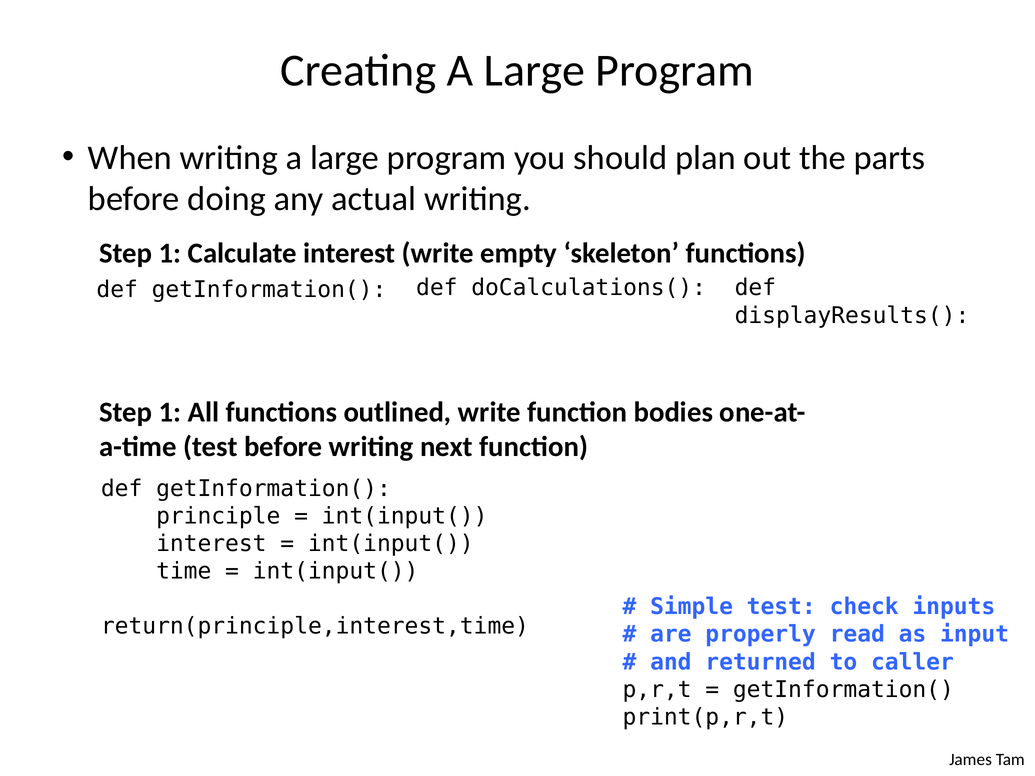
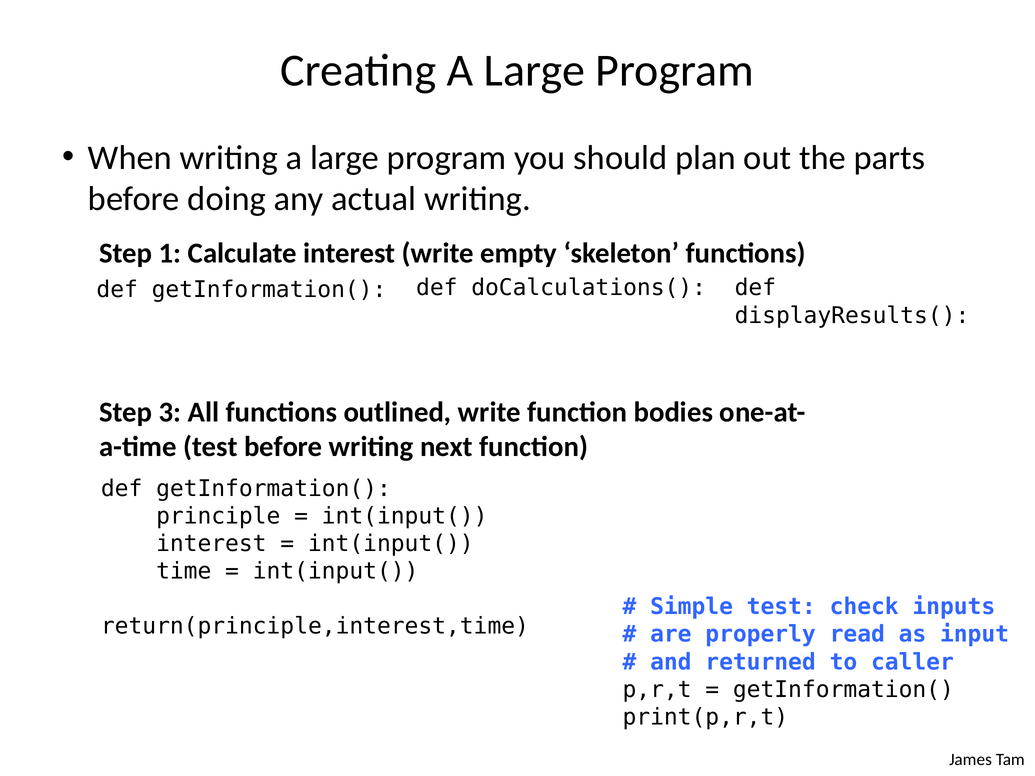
1: 1 -> 3 (170, 412)
